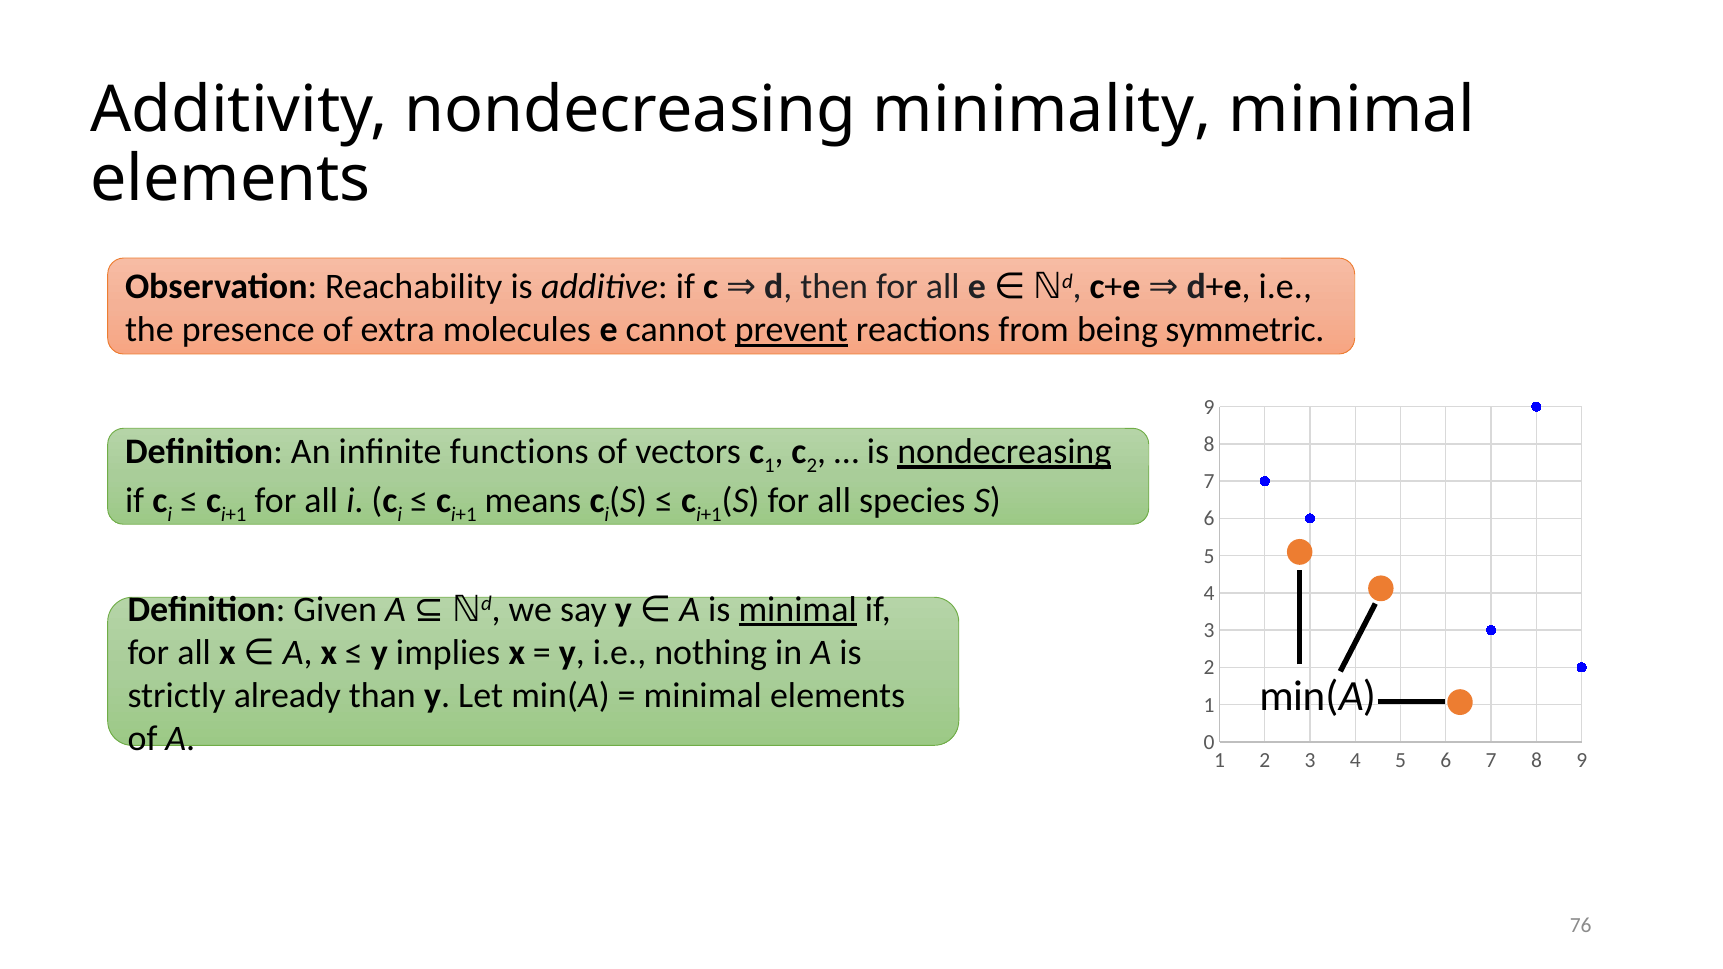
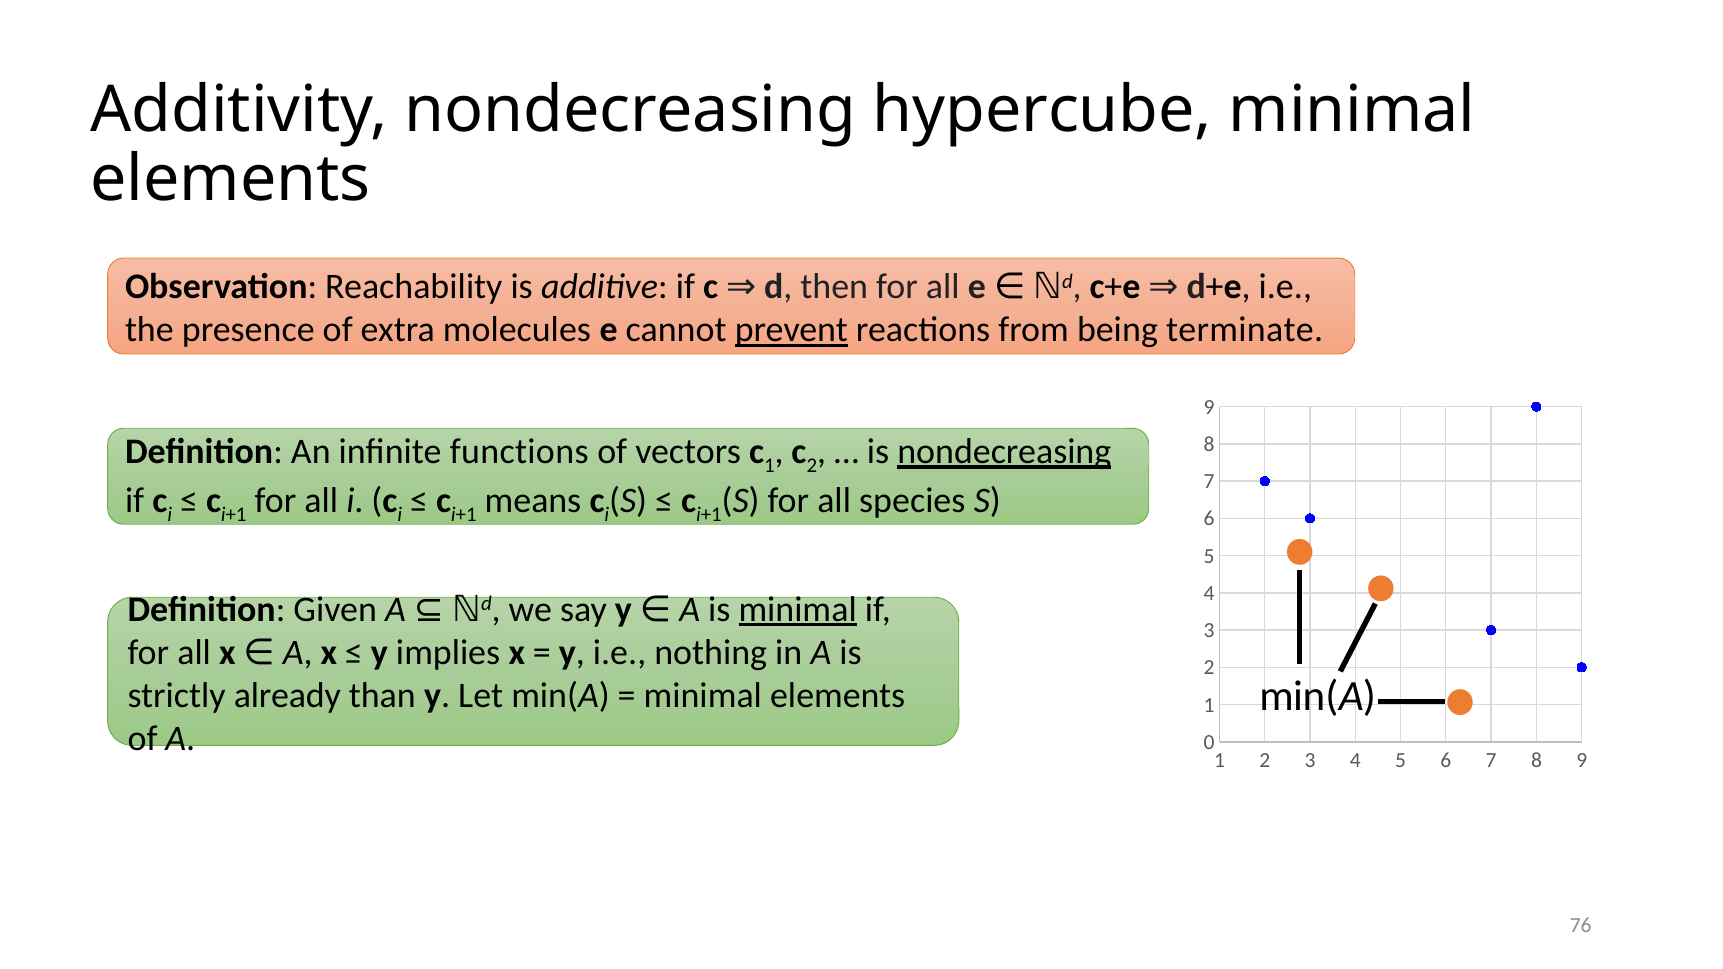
minimality: minimality -> hypercube (1042, 110)
symmetric: symmetric -> terminate (1245, 330)
